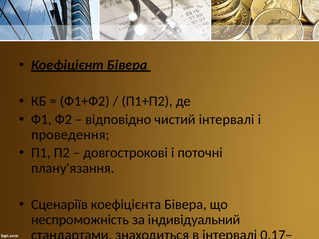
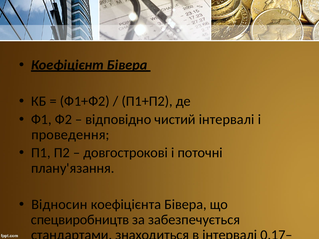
Сценаріїв: Сценаріїв -> Відносин (59, 205)
неспроможність: неспроможність -> спецвиробництв (80, 220)
індивідуальний: індивідуальний -> забезпечується (194, 220)
